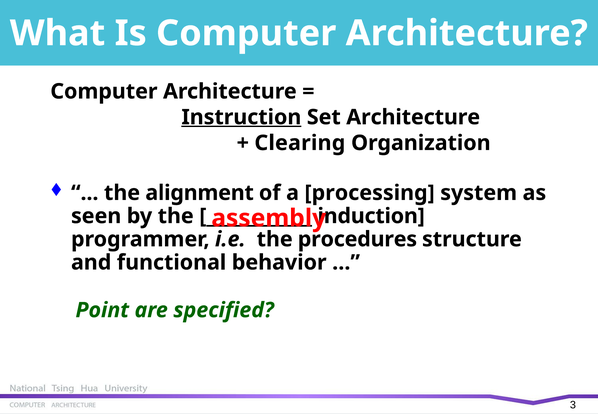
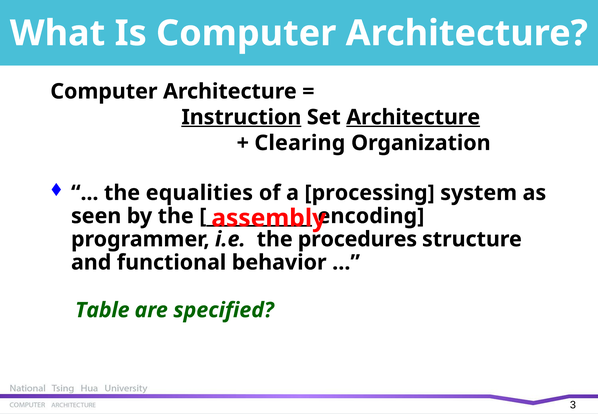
Architecture underline: none -> present (413, 117)
alignment: alignment -> equalities (199, 193)
induction: induction -> encoding (371, 216)
Point: Point -> Table (102, 310)
